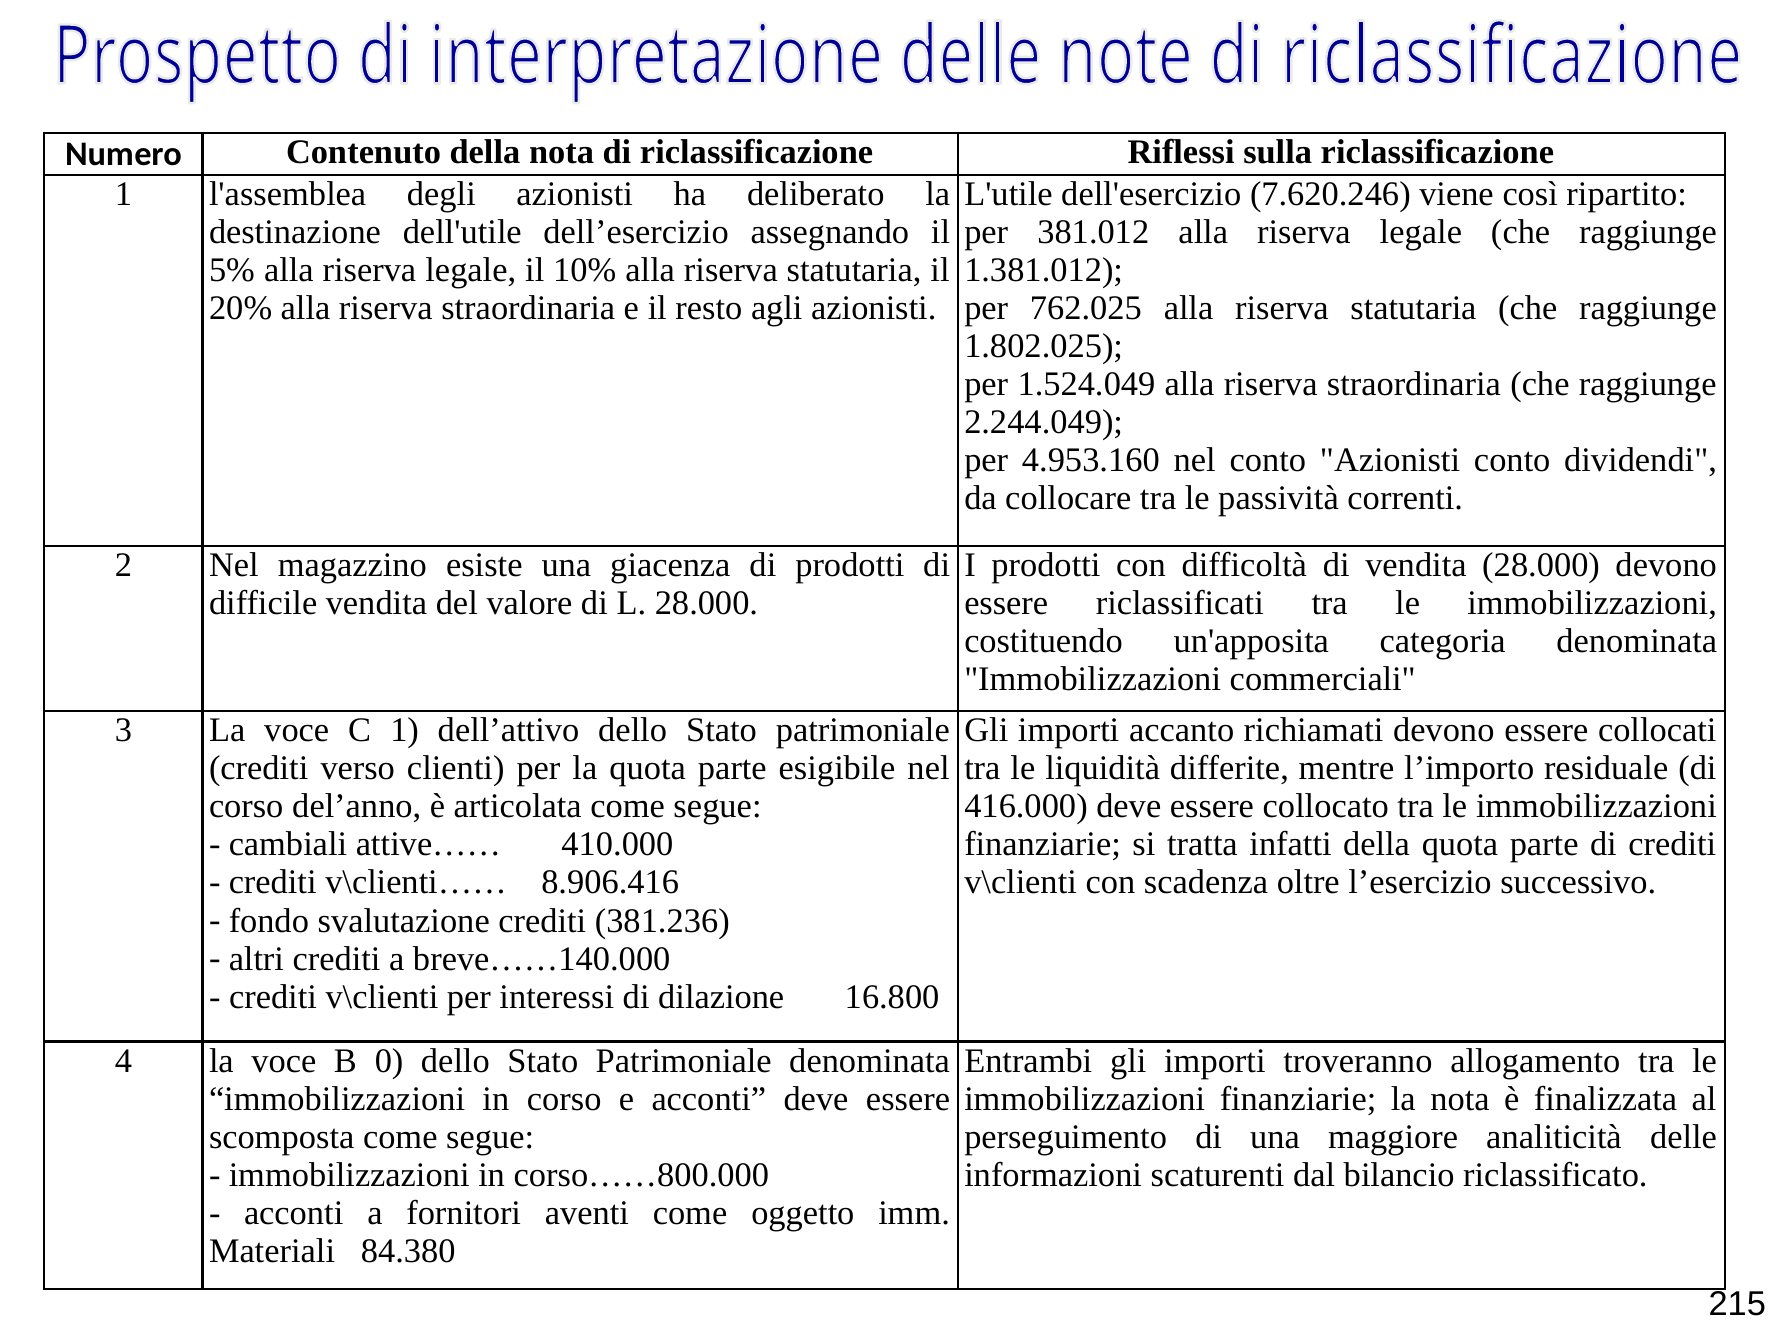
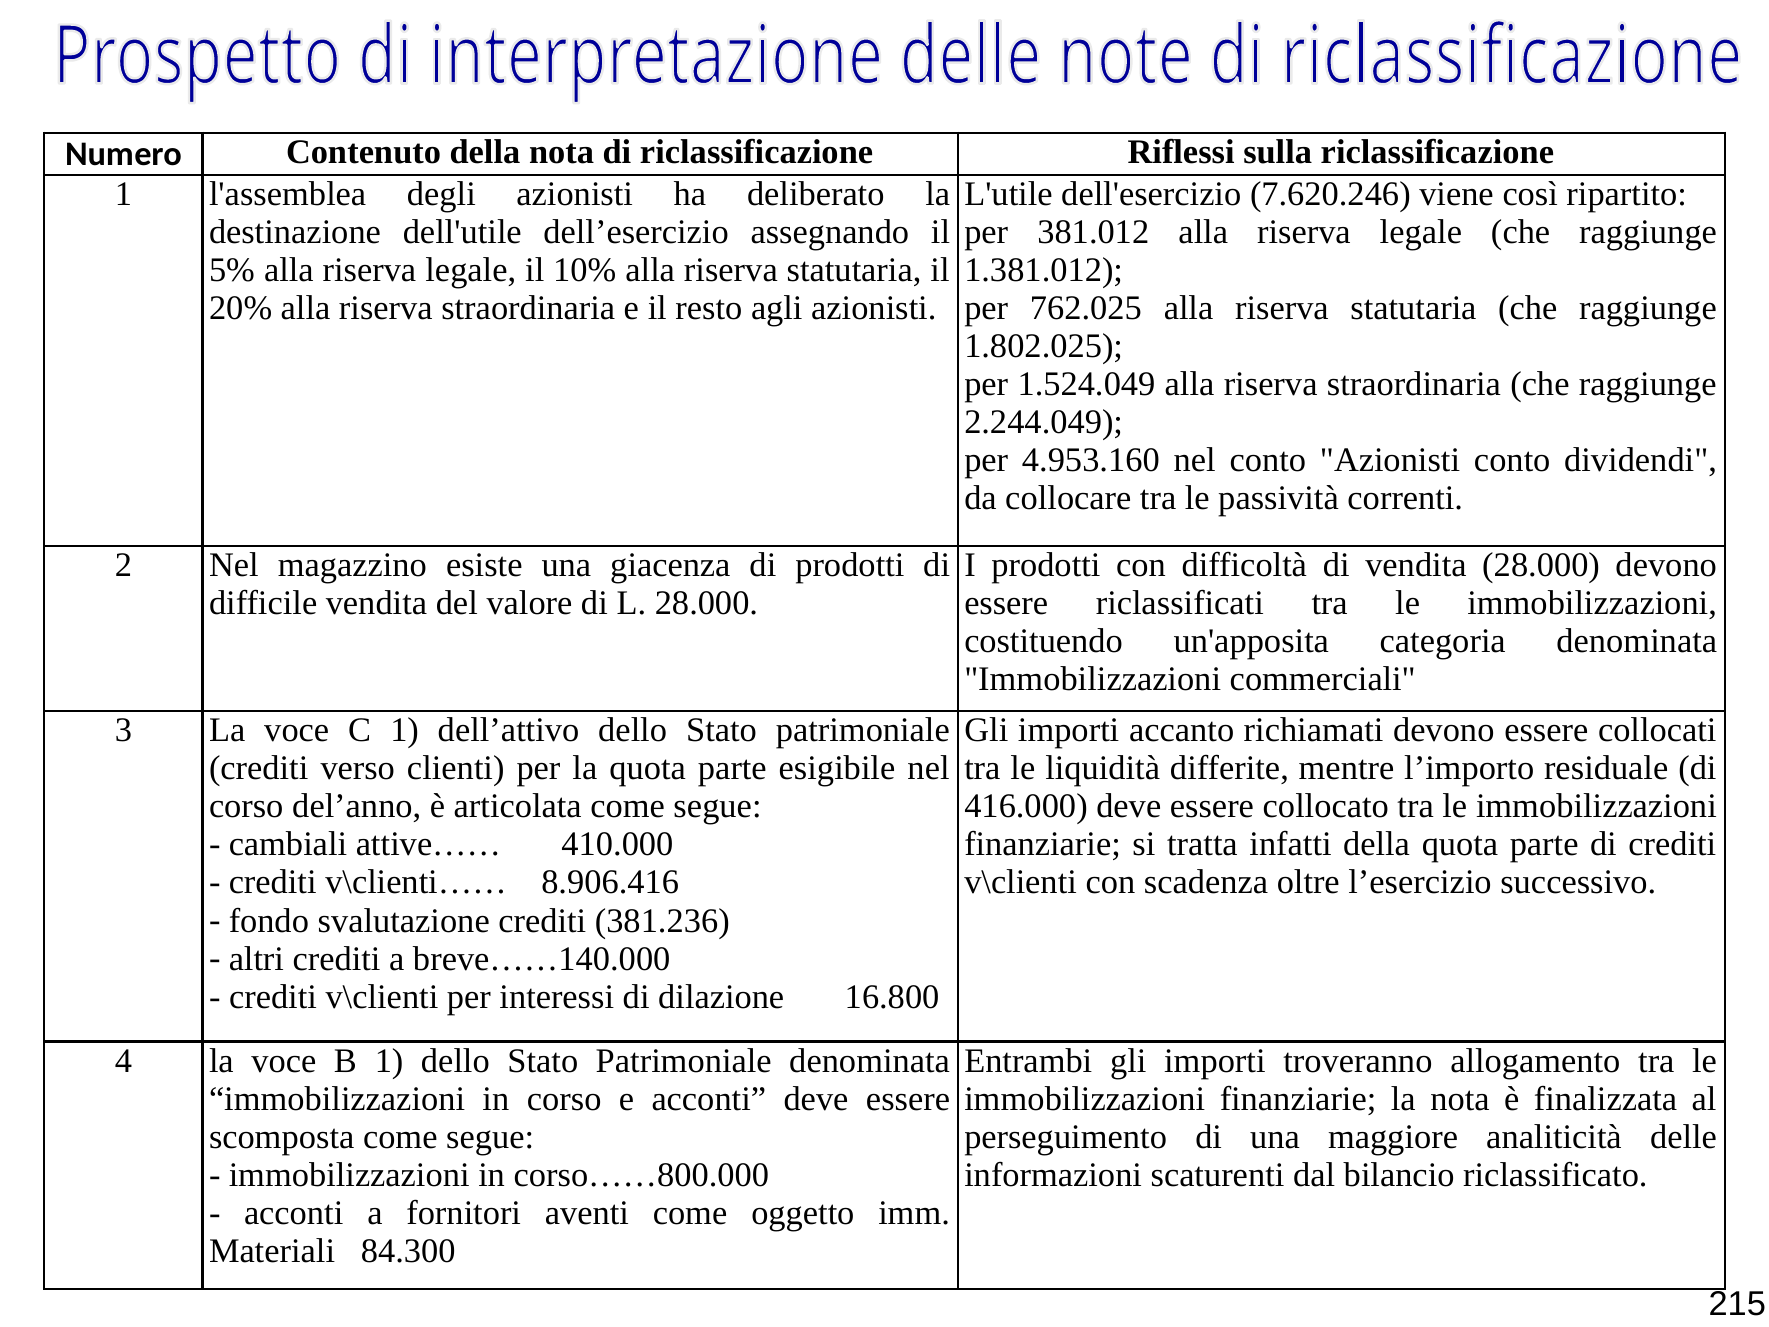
B 0: 0 -> 1 (389, 1061)
84.380: 84.380 -> 84.300 (408, 1251)
